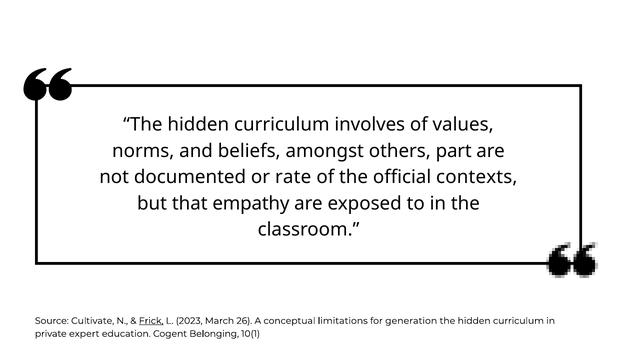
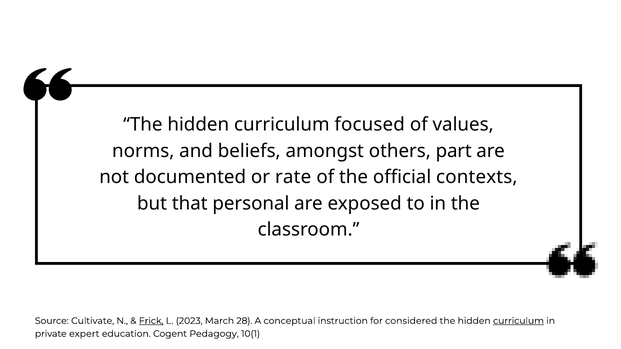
involves: involves -> focused (370, 125)
empathy: empathy -> personal (251, 204)
26: 26 -> 28 (244, 321)
limitations: limitations -> instruction (343, 321)
generation: generation -> considered (411, 321)
curriculum underline: none -> present (518, 321)
Belonging: Belonging -> Pedagogy (214, 334)
